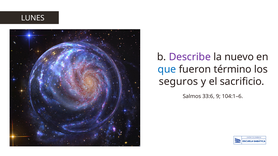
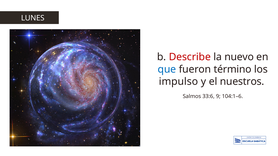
Describe colour: purple -> red (190, 57)
seguros: seguros -> impulso (178, 82)
sacrificio: sacrificio -> nuestros (242, 82)
